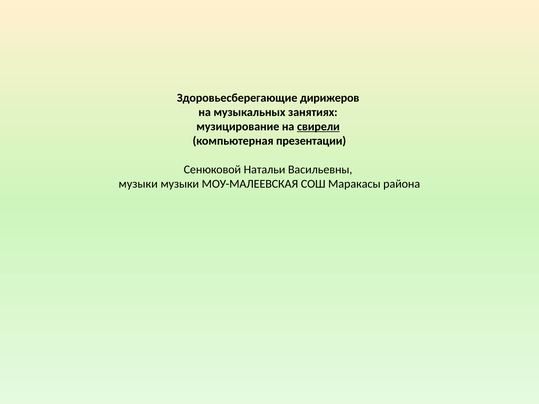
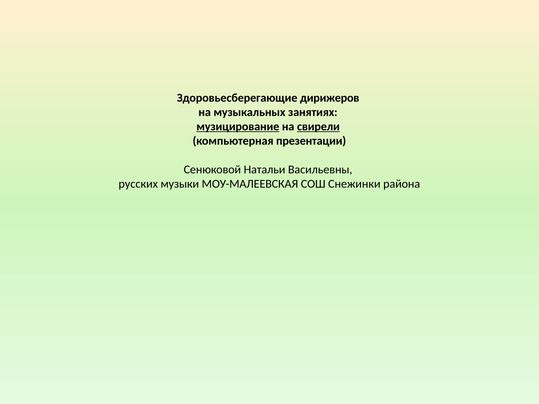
музицирование underline: none -> present (238, 127)
музыки: музыки -> русских (138, 184)
Маракасы: Маракасы -> Снежинки (354, 184)
